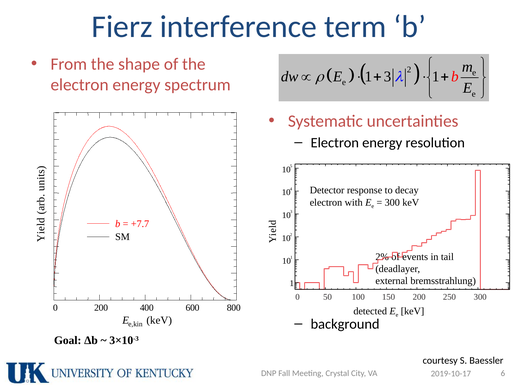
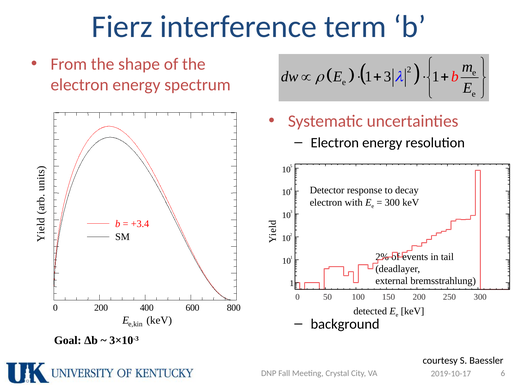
+7.7: +7.7 -> +3.4 (140, 224)
